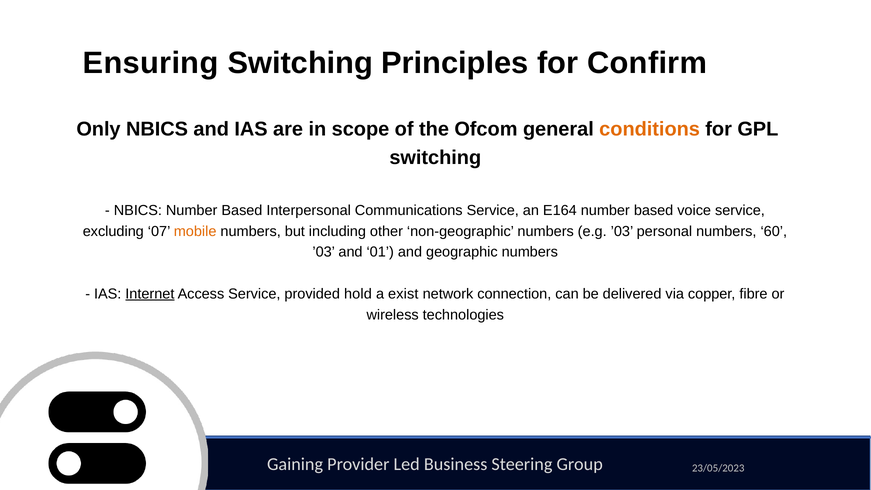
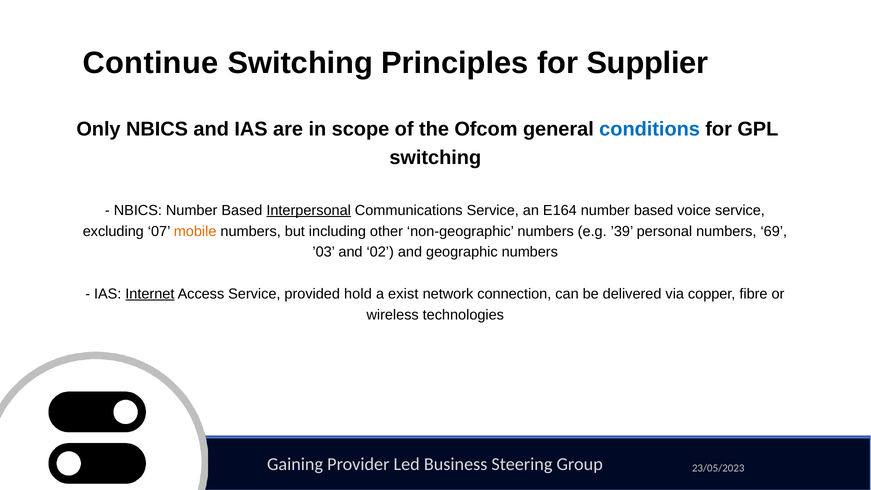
Ensuring: Ensuring -> Continue (151, 63)
Confirm: Confirm -> Supplier (647, 63)
conditions colour: orange -> blue (650, 129)
Interpersonal underline: none -> present (309, 210)
e.g ’03: ’03 -> ’39 (622, 231)
60: 60 -> 69 (774, 231)
01: 01 -> 02 (380, 252)
